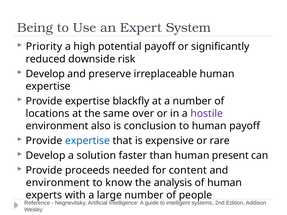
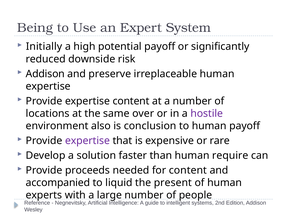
Priority: Priority -> Initially (44, 47)
Develop: Develop -> Addison (45, 74)
expertise blackfly: blackfly -> content (131, 101)
expertise colour: blue -> purple (87, 141)
present: present -> require (230, 156)
environment: environment -> accompanied (58, 183)
know: know -> liquid (119, 183)
analysis: analysis -> present (173, 183)
